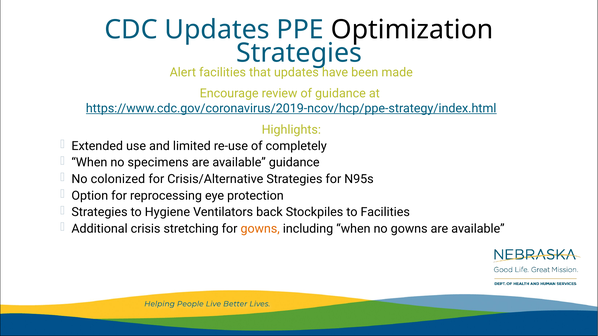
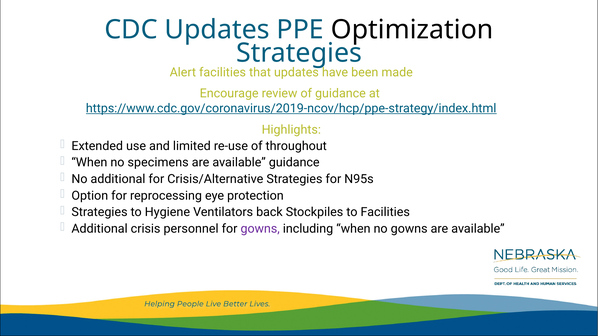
completely: completely -> throughout (296, 146)
No colonized: colonized -> additional (118, 179)
stretching: stretching -> personnel (191, 229)
gowns colour: orange -> purple (260, 229)
